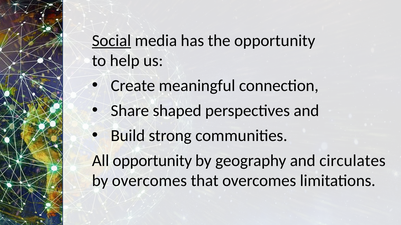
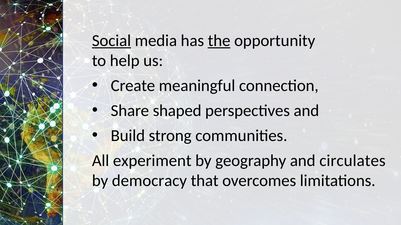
the underline: none -> present (219, 41)
All opportunity: opportunity -> experiment (152, 161)
by overcomes: overcomes -> democracy (149, 181)
